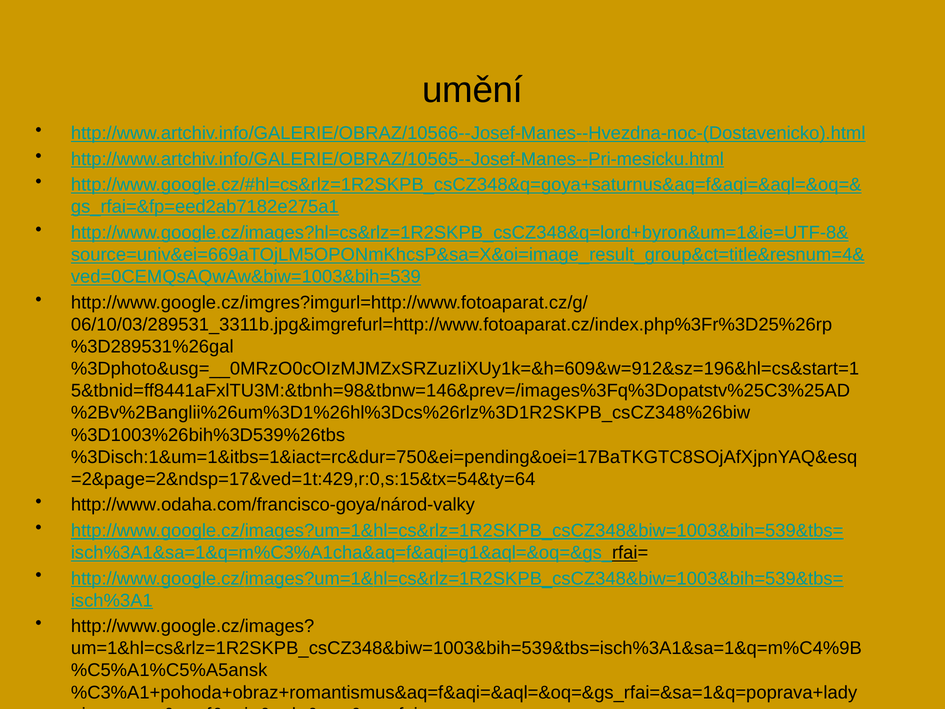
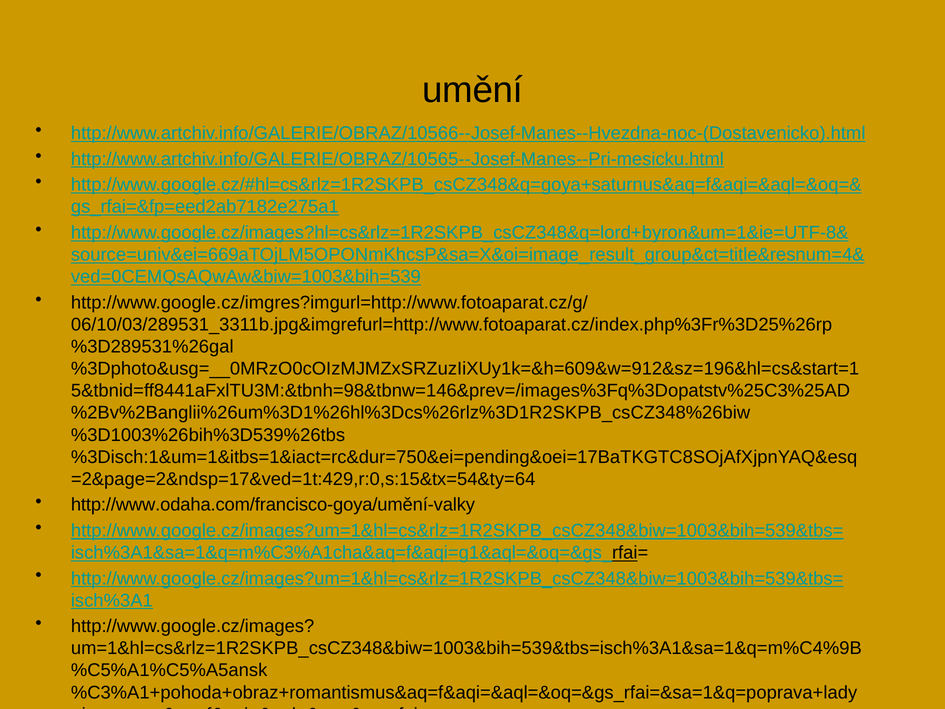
http://www.odaha.com/francisco-goya/národ-valky: http://www.odaha.com/francisco-goya/národ-valky -> http://www.odaha.com/francisco-goya/umění-valky (273, 505)
